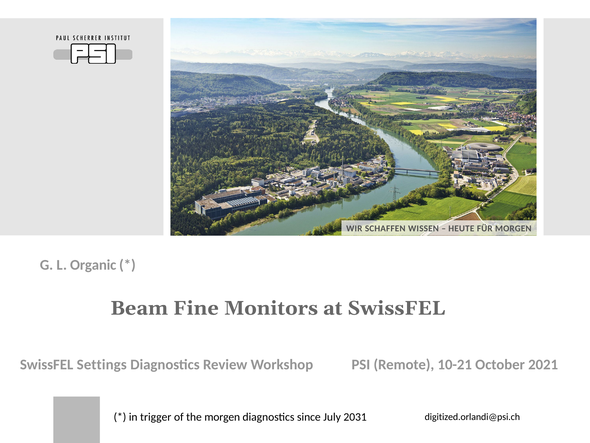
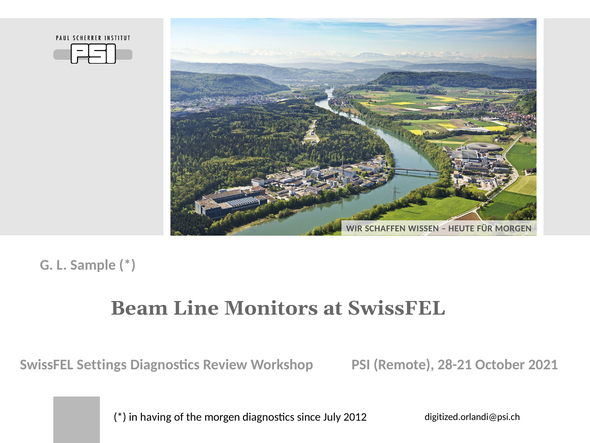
Organic: Organic -> Sample (93, 265)
Fine: Fine -> Line (196, 308)
10-21: 10-21 -> 28-21 (455, 364)
trigger: trigger -> having (156, 417)
2031: 2031 -> 2012 (355, 417)
